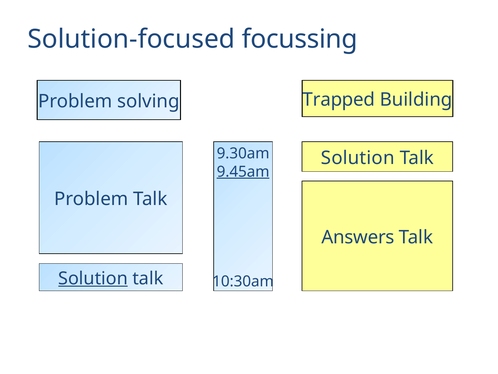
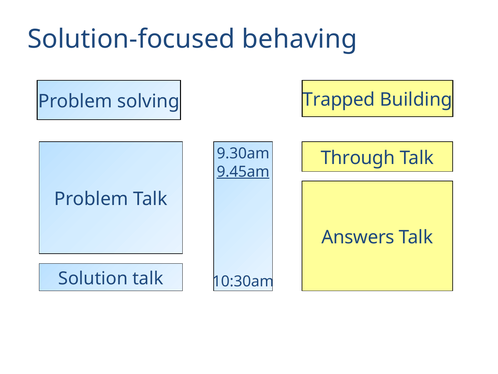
focussing: focussing -> behaving (300, 39)
Solution: Solution -> Through (358, 158)
Solution underline: present -> none (93, 278)
